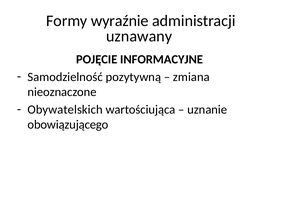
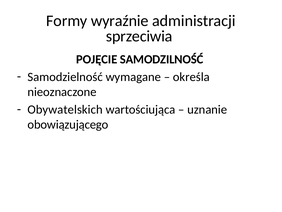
uznawany: uznawany -> sprzeciwia (139, 36)
INFORMACYJNE: INFORMACYJNE -> SAMODZILNOŚĆ (162, 59)
pozytywną: pozytywną -> wymagane (133, 77)
zmiana: zmiana -> określa (191, 77)
